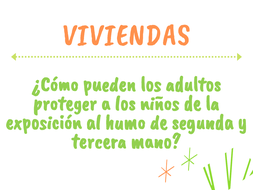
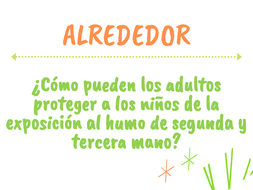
VIVIENDAS: VIVIENDAS -> ALREDEDOR (126, 34)
